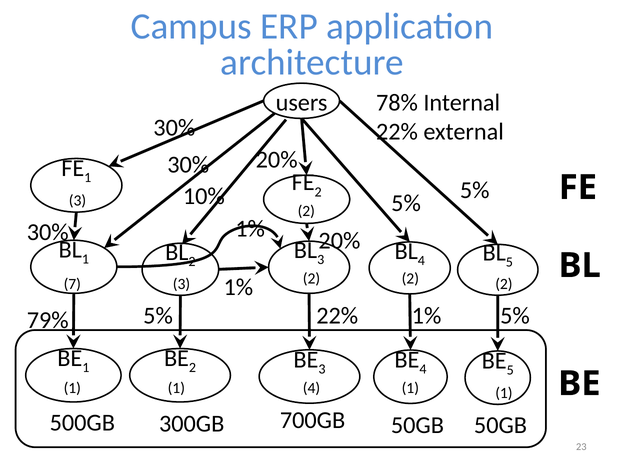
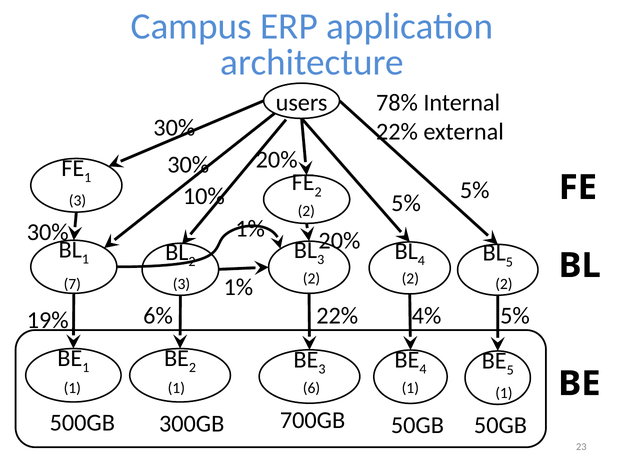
5%: 5% -> 6% (158, 316)
22% 1%: 1% -> 4% (427, 316)
79%: 79% -> 19% (48, 320)
1 4: 4 -> 6 (312, 388)
